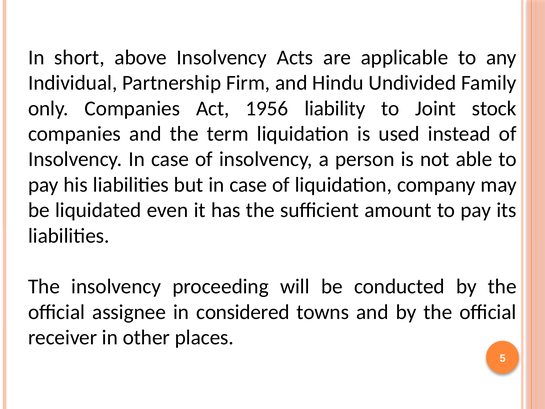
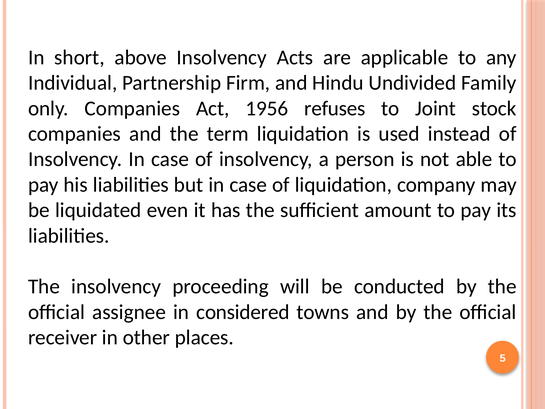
liability: liability -> refuses (335, 108)
